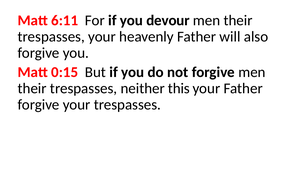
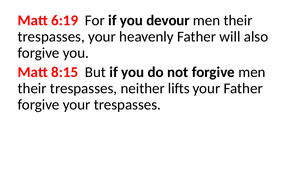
6:11: 6:11 -> 6:19 (65, 20)
0:15: 0:15 -> 8:15 (65, 72)
this: this -> lifts (179, 88)
